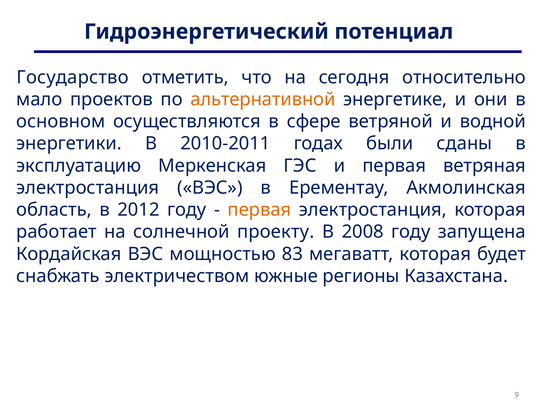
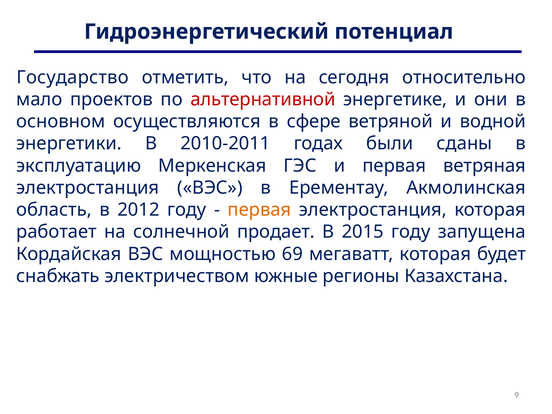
альтернативной colour: orange -> red (263, 99)
проекту: проекту -> продает (276, 232)
2008: 2008 -> 2015 (363, 232)
83: 83 -> 69 (292, 254)
